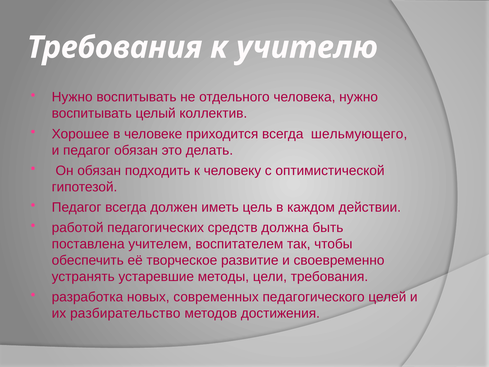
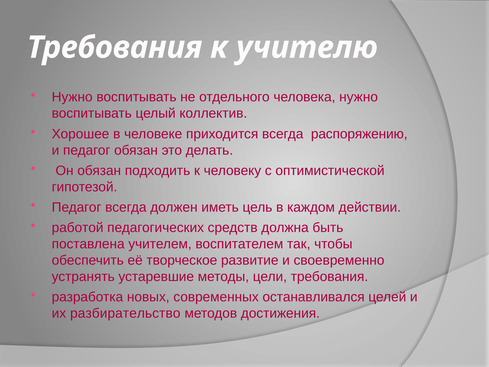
шельмующего: шельмующего -> распоряжению (359, 134)
педагогического: педагогического -> останавливался (314, 297)
